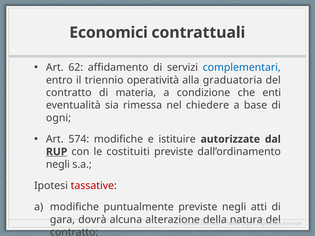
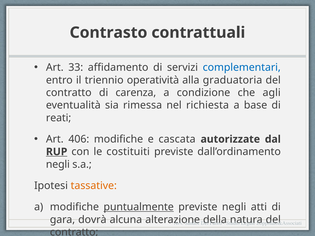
Economici: Economici -> Contrasto (108, 33)
62: 62 -> 33 (76, 68)
materia: materia -> carenza (136, 93)
enti: enti -> agli (272, 93)
chiedere: chiedere -> richiesta (208, 105)
ogni: ogni -> reati (59, 118)
574: 574 -> 406 (79, 139)
istituire: istituire -> cascata (177, 139)
tassative colour: red -> orange (94, 186)
puntualmente underline: none -> present (139, 207)
